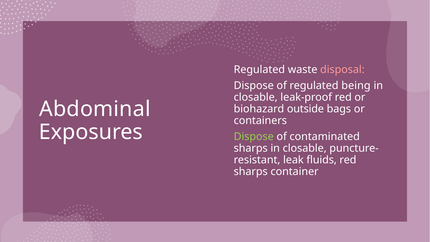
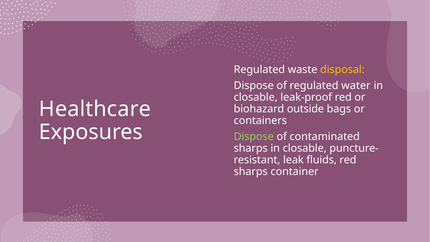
disposal colour: pink -> yellow (342, 70)
being: being -> water (356, 86)
Abdominal: Abdominal -> Healthcare (95, 109)
